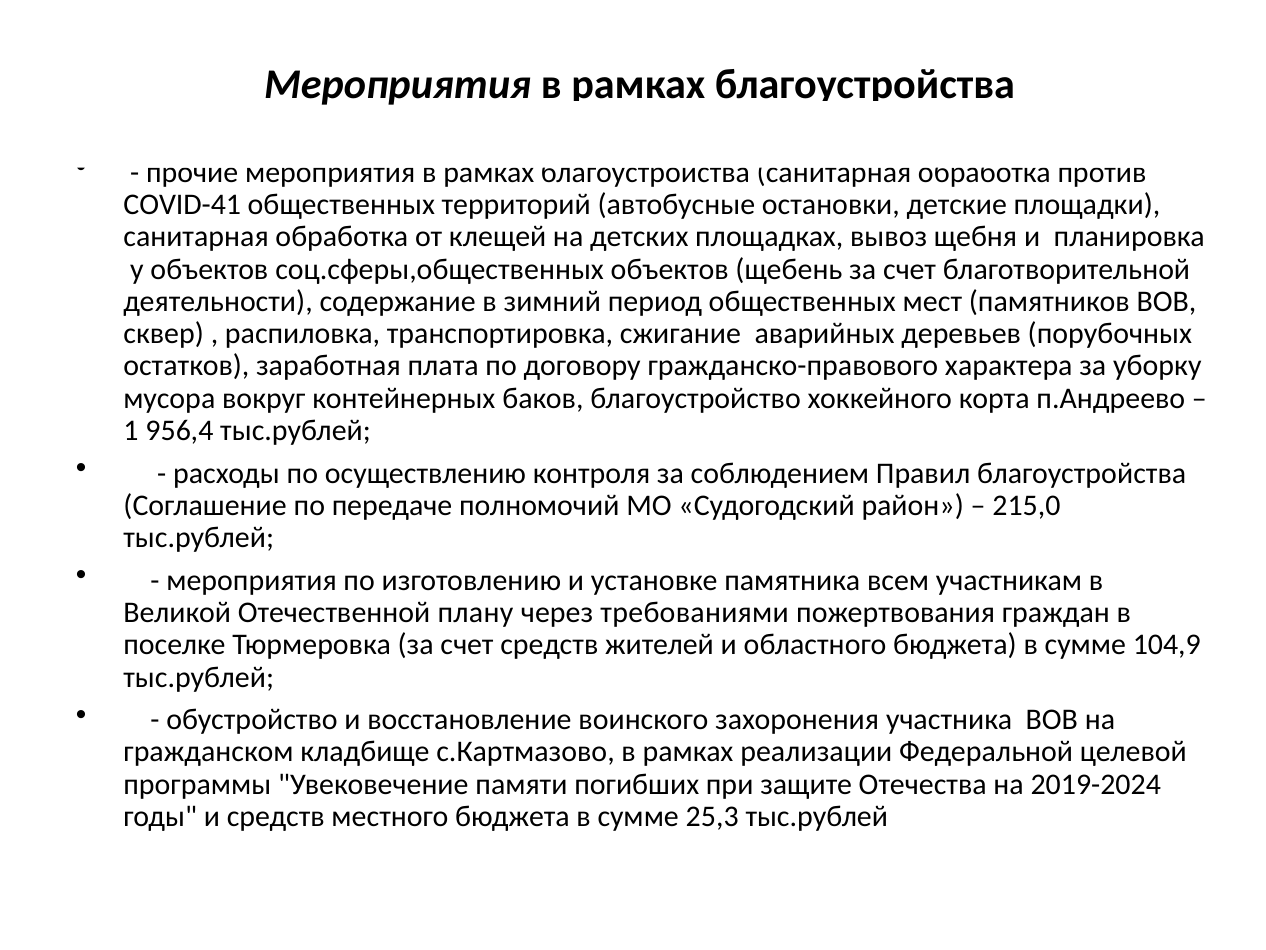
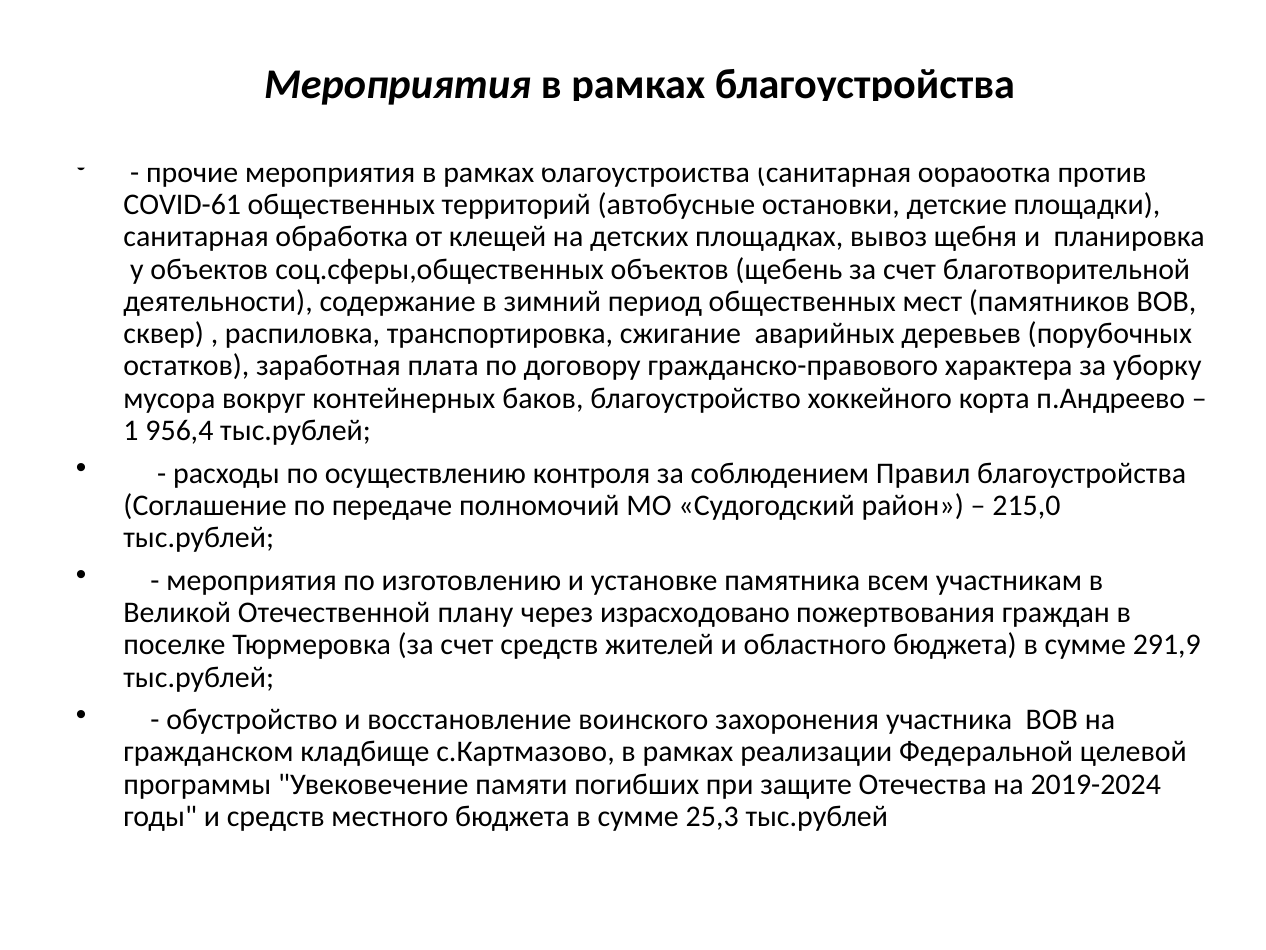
COVID-41: COVID-41 -> COVID-61 (182, 204)
требованиями: требованиями -> израсходовано (695, 612)
104,9: 104,9 -> 291,9 (1167, 645)
